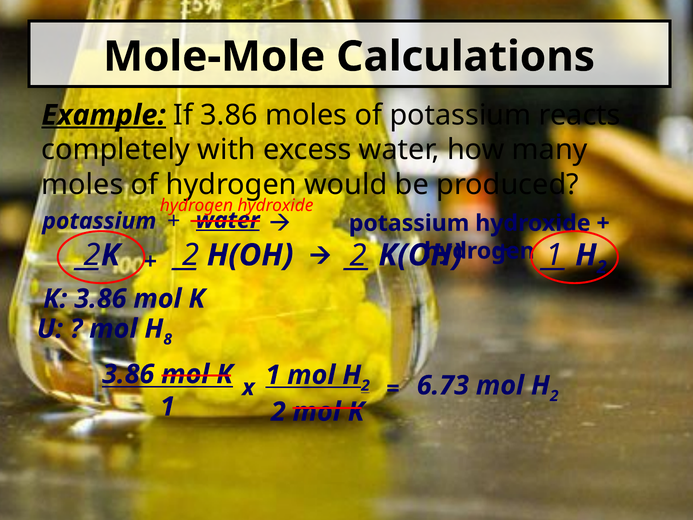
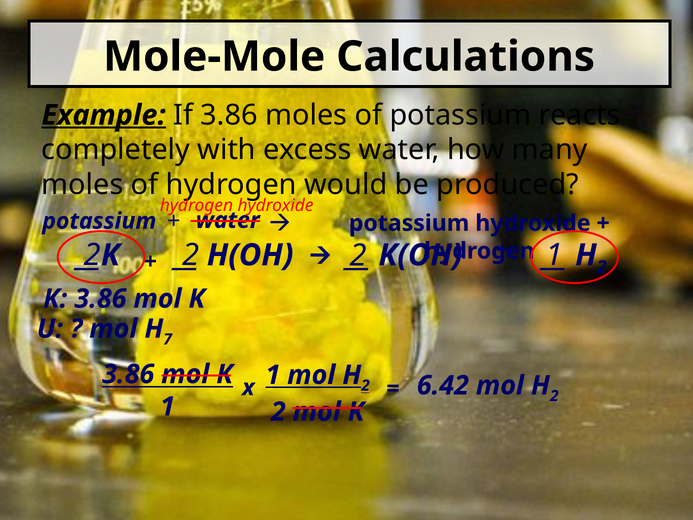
water underline: present -> none (228, 220)
8: 8 -> 7 (168, 339)
6.73: 6.73 -> 6.42 (443, 385)
